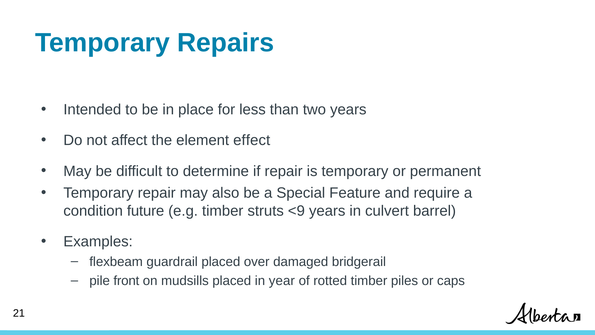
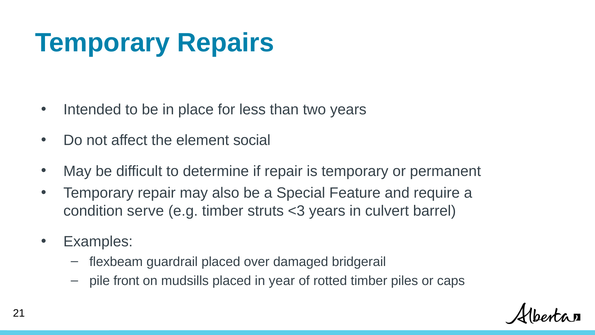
effect: effect -> social (252, 140)
future: future -> serve (145, 211)
<9: <9 -> <3 (296, 211)
